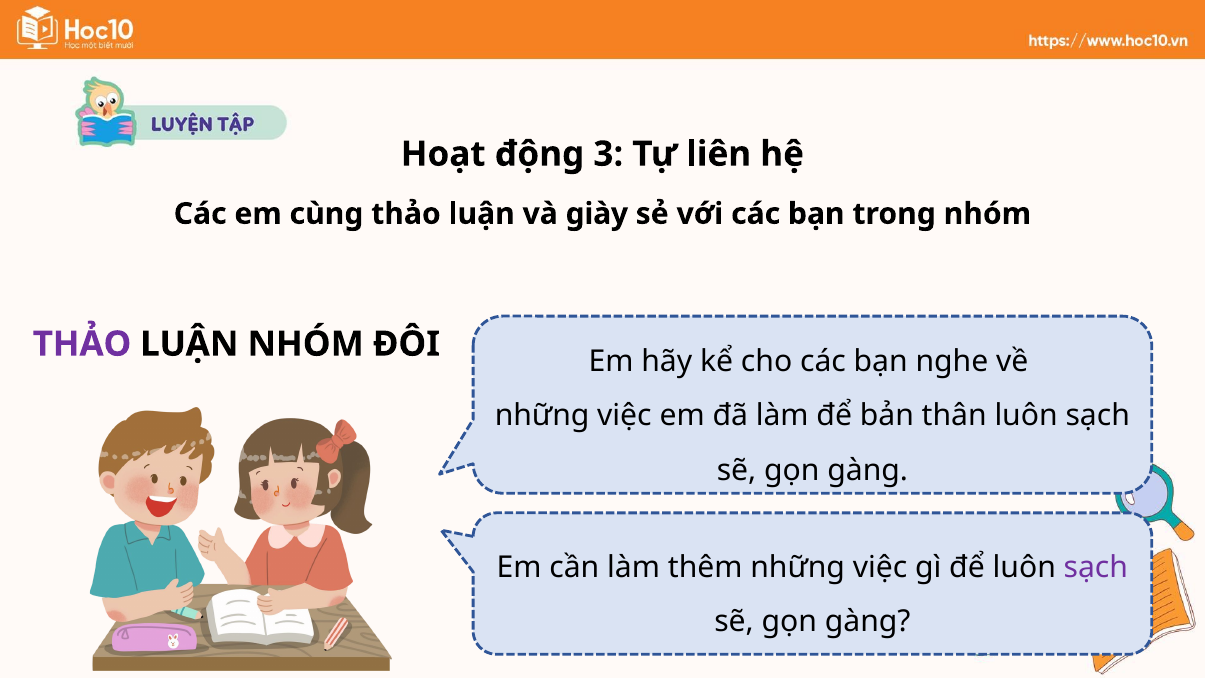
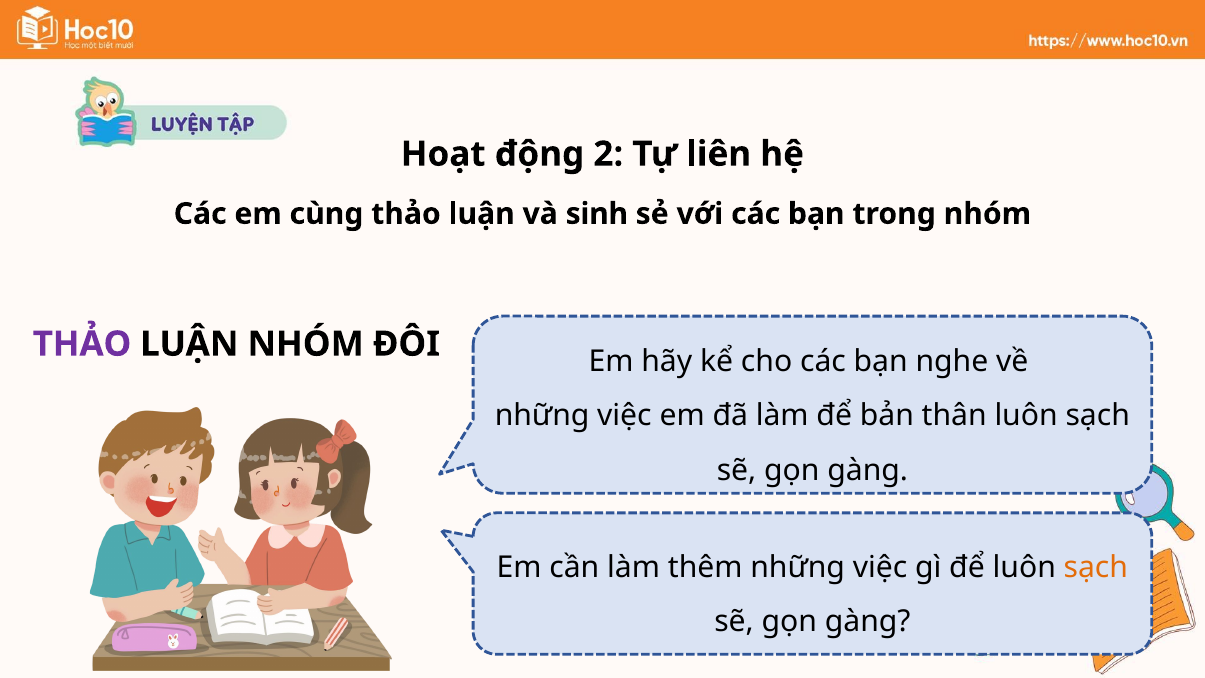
3: 3 -> 2 (608, 154)
giày: giày -> sinh (597, 214)
sạch colour: purple -> orange (1096, 567)
